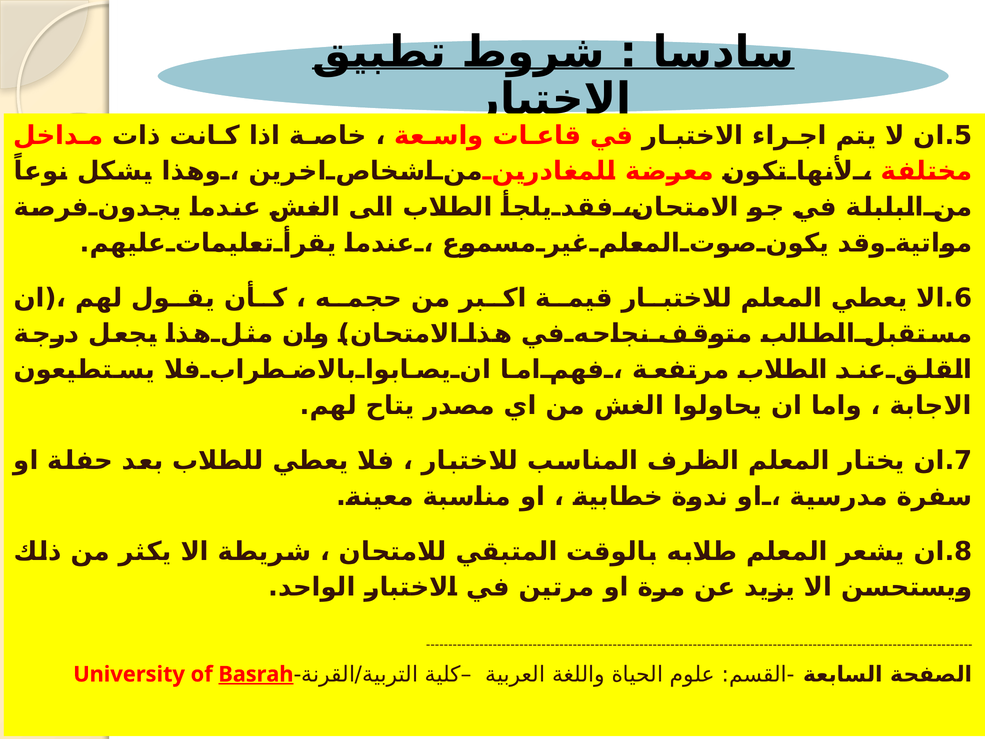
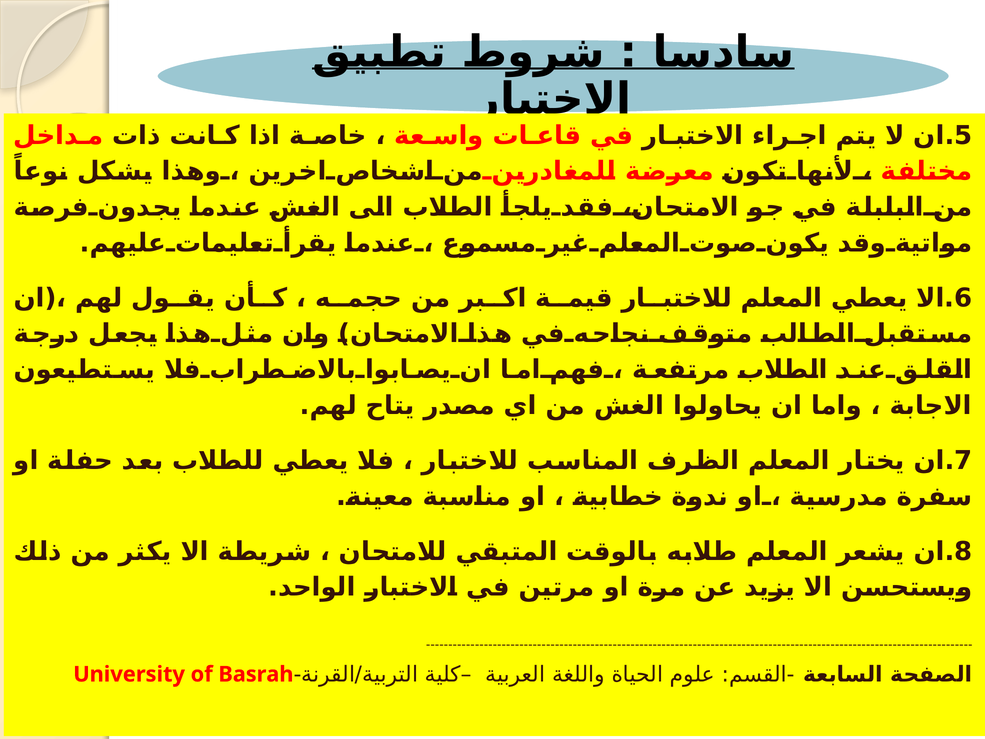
Basrah underline: present -> none (256, 674)
